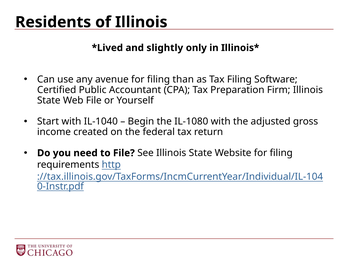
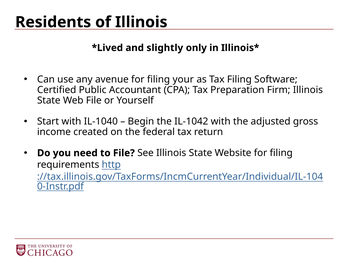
than: than -> your (183, 79)
IL-1080: IL-1080 -> IL-1042 (191, 122)
